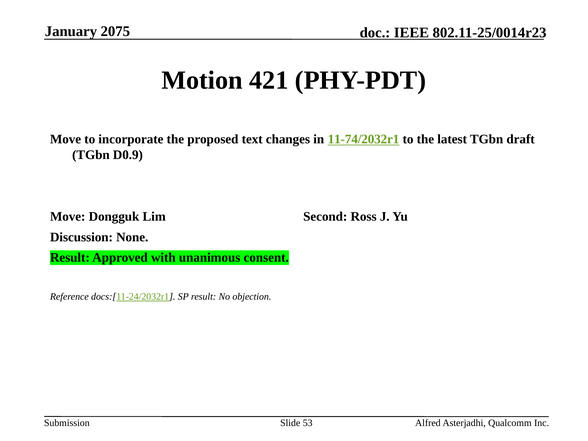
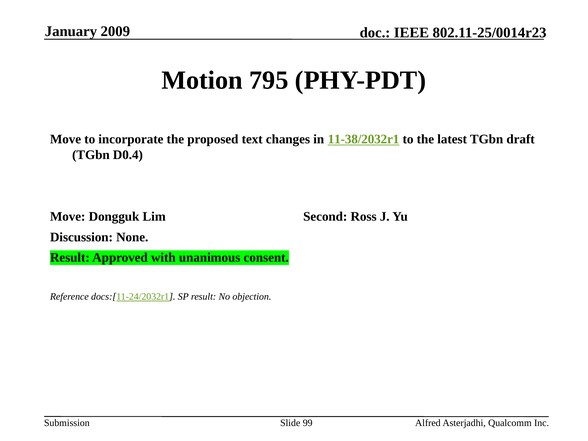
2075: 2075 -> 2009 (115, 31)
421: 421 -> 795 (269, 80)
11-74/2032r1: 11-74/2032r1 -> 11-38/2032r1 (364, 139)
D0.9: D0.9 -> D0.4 (128, 155)
53: 53 -> 99 (308, 423)
